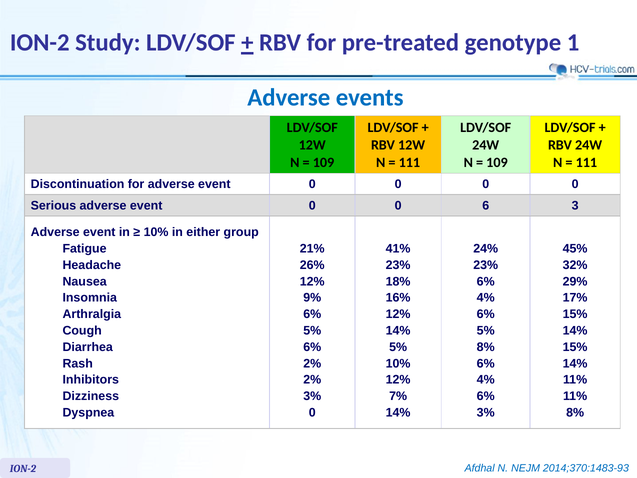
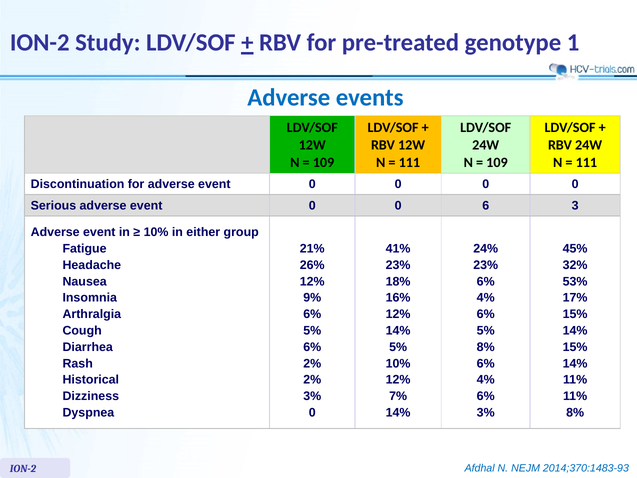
29%: 29% -> 53% (575, 281)
Inhibitors: Inhibitors -> Historical (91, 380)
